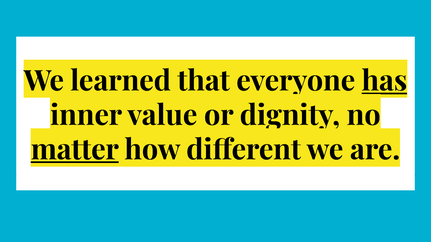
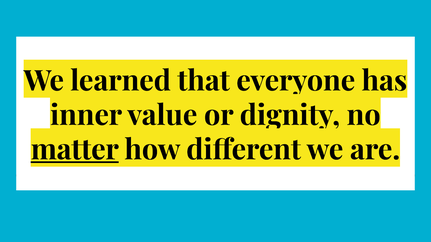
has underline: present -> none (384, 81)
